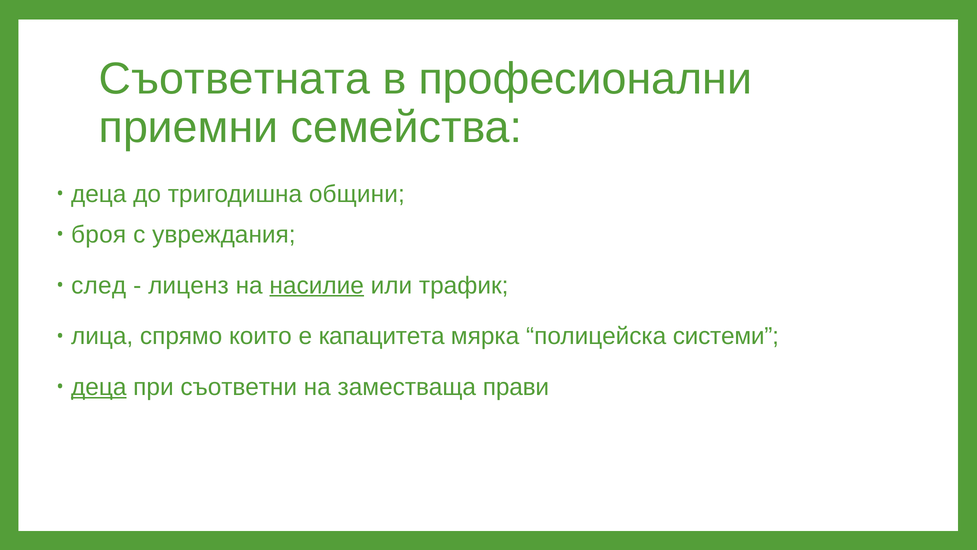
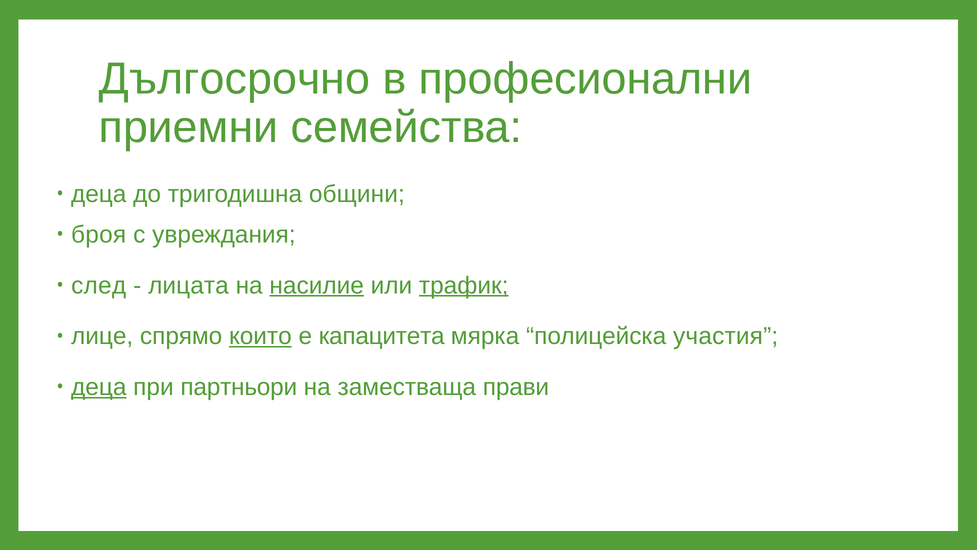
Съответната: Съответната -> Дългосрочно (234, 79)
лиценз: лиценз -> лицата (188, 285)
трафик underline: none -> present (464, 285)
лица: лица -> лице (102, 336)
които underline: none -> present (260, 336)
системи: системи -> участия (726, 336)
съответни: съответни -> партньори (239, 387)
